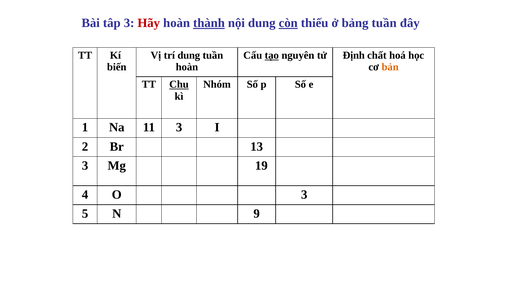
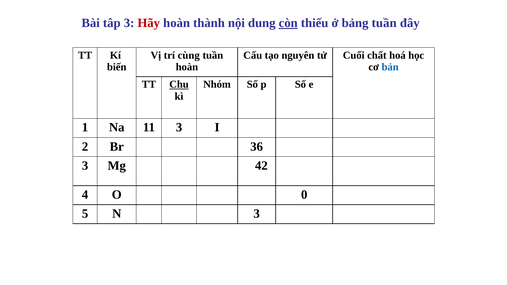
thành underline: present -> none (209, 23)
trí dung: dung -> cùng (189, 55)
tạo underline: present -> none (272, 55)
Định: Định -> Cuối (354, 55)
bản colour: orange -> blue (390, 67)
13: 13 -> 36 (257, 147)
19: 19 -> 42 (261, 166)
O 3: 3 -> 0 (304, 195)
N 9: 9 -> 3 (257, 214)
